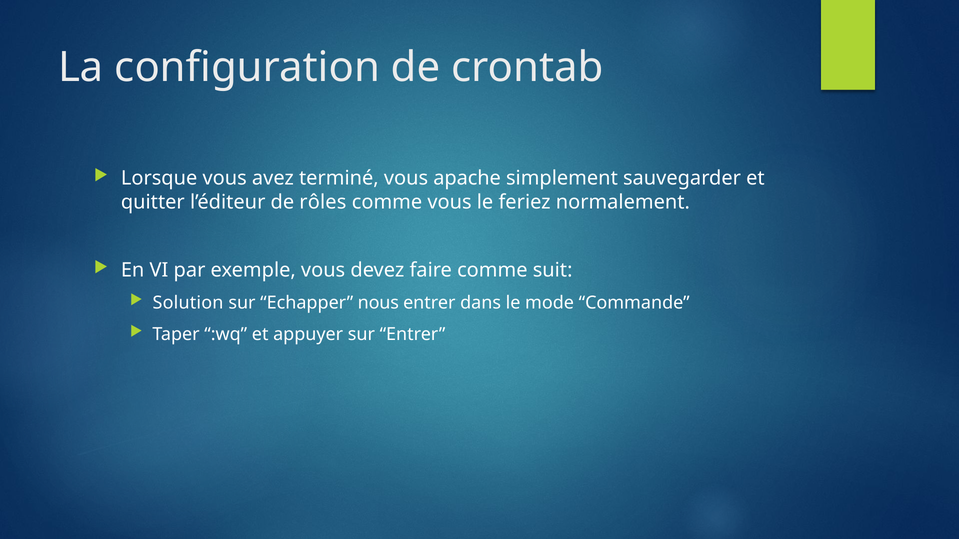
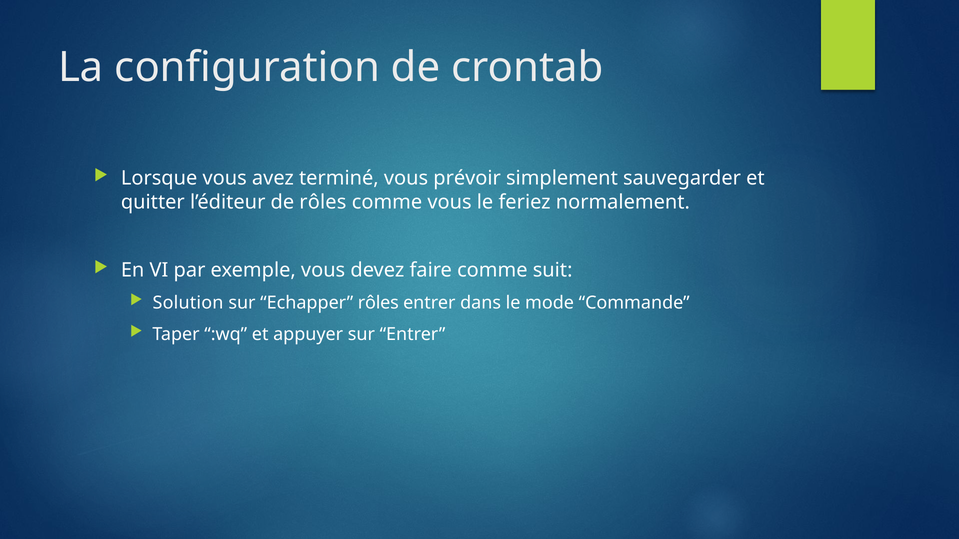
apache: apache -> prévoir (467, 178)
Echapper nous: nous -> rôles (378, 303)
